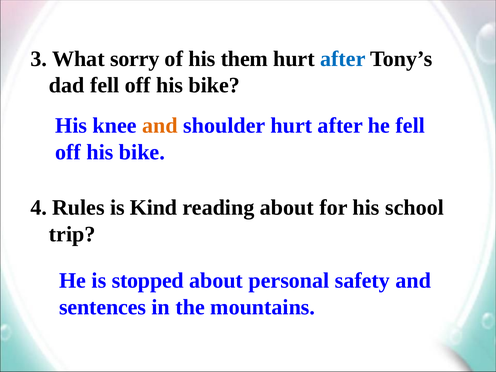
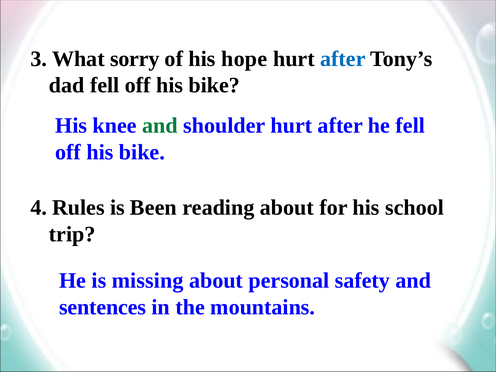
them: them -> hope (244, 59)
and colour: orange -> green (160, 126)
Kind: Kind -> Been (153, 208)
stopped: stopped -> missing (148, 281)
